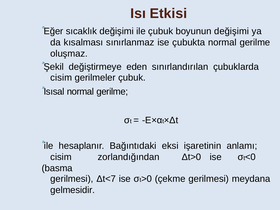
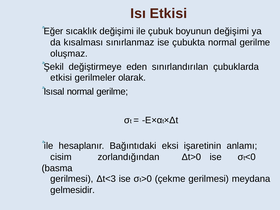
cisim: cisim -> etkisi (61, 78)
gerilmeler çubuk: çubuk -> olarak (132, 78)
Δt<7: Δt<7 -> Δt<3 (106, 179)
